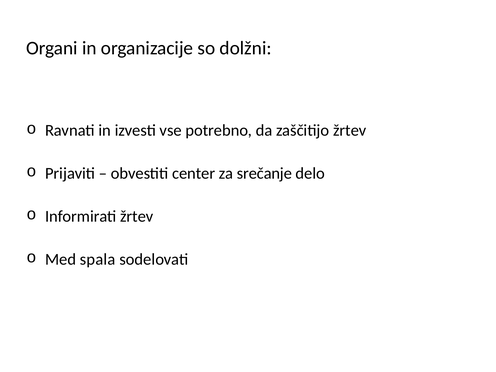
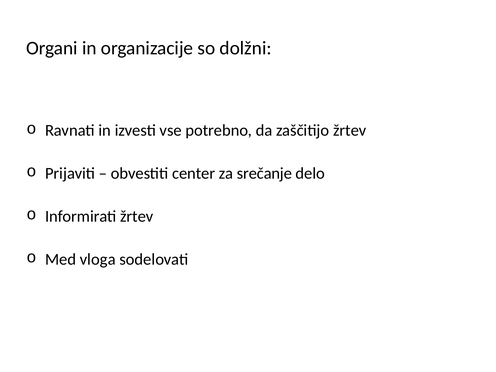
spala: spala -> vloga (98, 259)
